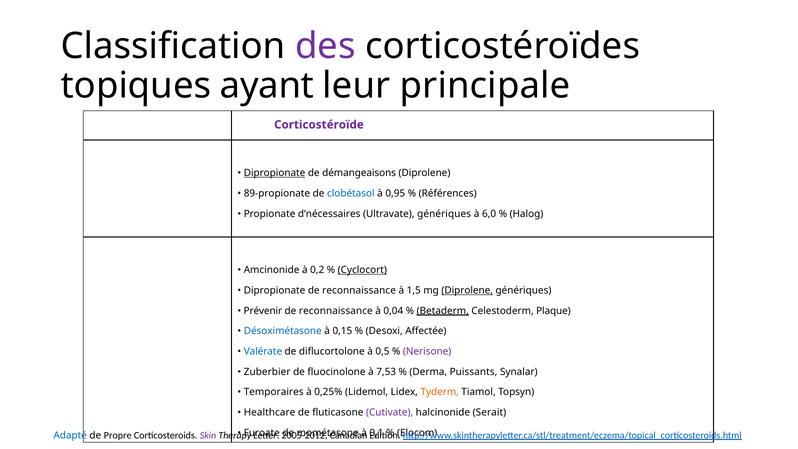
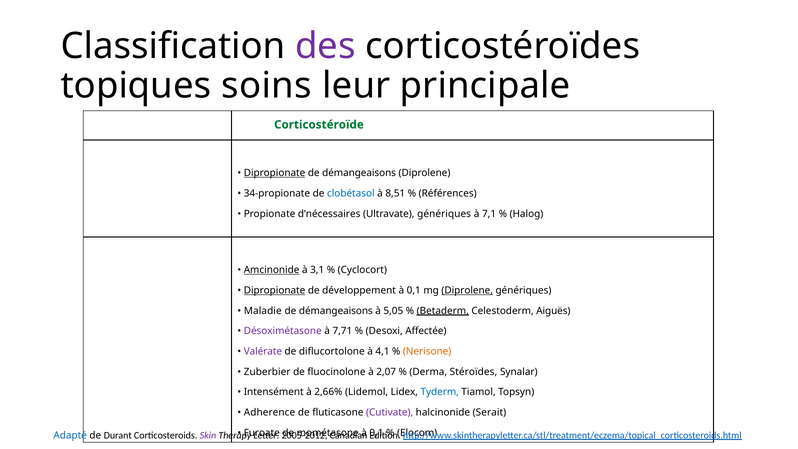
ayant: ayant -> soins (267, 86)
Corticostéroïde colour: purple -> green (319, 125)
89-propionate: 89-propionate -> 34-propionate (277, 193)
0,95: 0,95 -> 8,51 (395, 193)
6,0: 6,0 -> 7,1 (489, 214)
Amcinonide underline: none -> present (272, 270)
0,2: 0,2 -> 3,1 (317, 270)
Cyclocort underline: present -> none (362, 270)
Dipropionate underline: none -> present (275, 290)
reconnaissance: reconnaissance -> développement (359, 290)
1,5: 1,5 -> 0,1 (414, 290)
Prévenir: Prévenir -> Maladie (263, 311)
reconnaissance: reconnaissance -> démangeaisons (336, 311)
0,04: 0,04 -> 5,05 (393, 311)
Plaque: Plaque -> Aiguës (553, 311)
Désoximétasone colour: blue -> purple (283, 331)
0,15: 0,15 -> 7,71 (342, 331)
Valérate colour: blue -> purple (263, 351)
0,5: 0,5 -> 4,1 (382, 351)
Nerisone colour: purple -> orange (427, 351)
7,53: 7,53 -> 2,07 (386, 372)
Puissants: Puissants -> Stéroïdes (473, 372)
Temporaires: Temporaires -> Intensément (274, 392)
0,25%: 0,25% -> 2,66% (328, 392)
Tyderm colour: orange -> blue (440, 392)
Healthcare: Healthcare -> Adherence (270, 412)
Propre: Propre -> Durant (118, 435)
